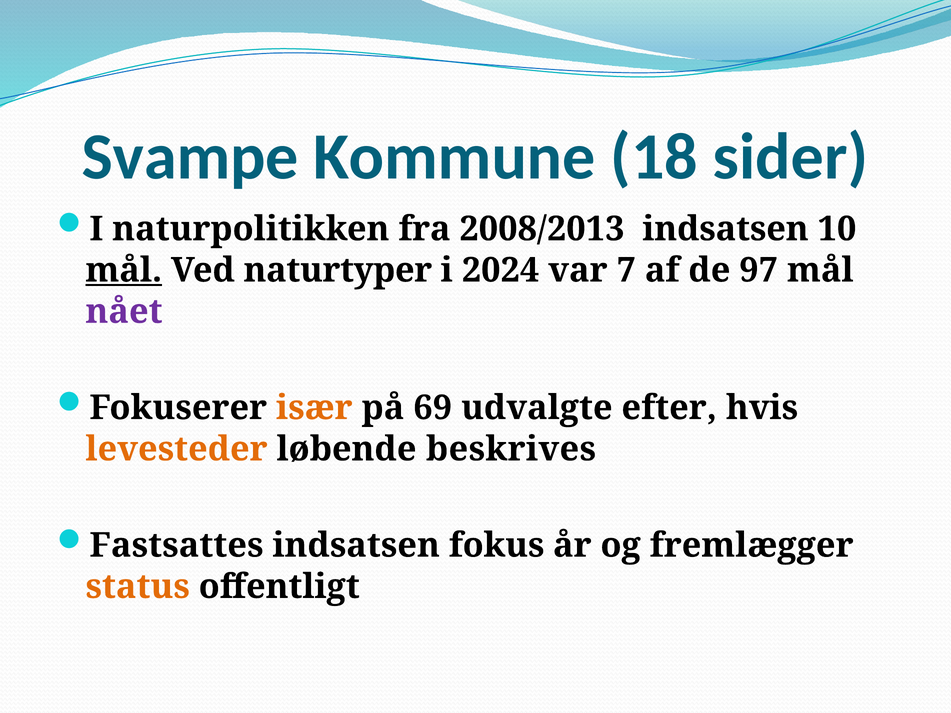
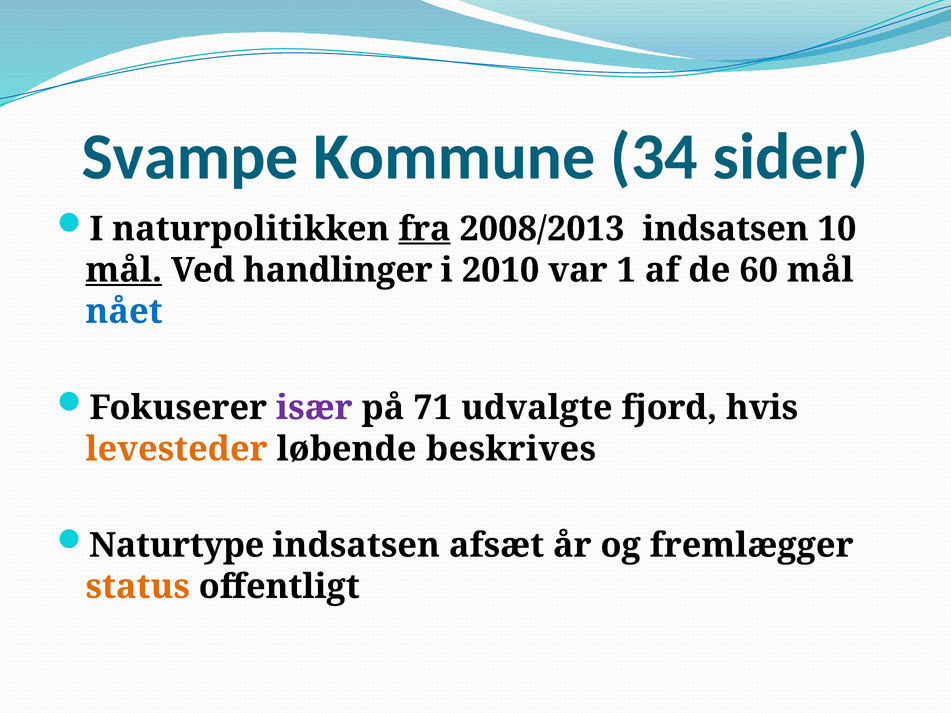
18: 18 -> 34 (654, 157)
fra underline: none -> present (425, 229)
naturtyper: naturtyper -> handlinger (338, 270)
2024: 2024 -> 2010 (500, 270)
7: 7 -> 1 (626, 270)
97: 97 -> 60 (759, 270)
nået colour: purple -> blue (124, 312)
især colour: orange -> purple (314, 408)
69: 69 -> 71 (433, 408)
efter: efter -> fjord (669, 408)
Fastsattes: Fastsattes -> Naturtype (177, 546)
fokus: fokus -> afsæt (497, 546)
